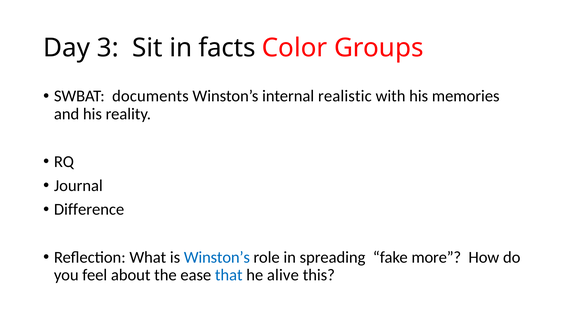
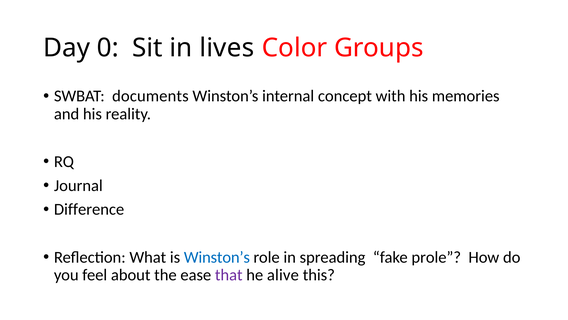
3: 3 -> 0 (108, 48)
facts: facts -> lives (227, 48)
realistic: realistic -> concept (345, 96)
more: more -> prole (436, 257)
that colour: blue -> purple (229, 275)
